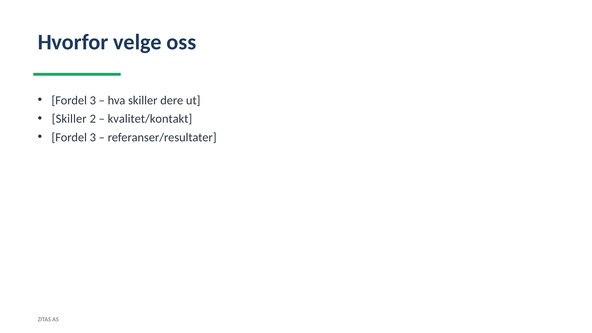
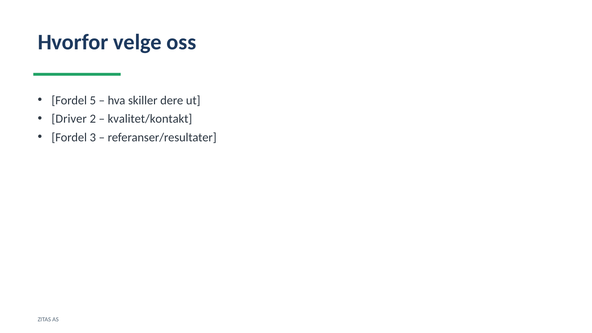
3: 3 -> 5 (93, 100)
Skiller: Skiller -> Driver (69, 119)
